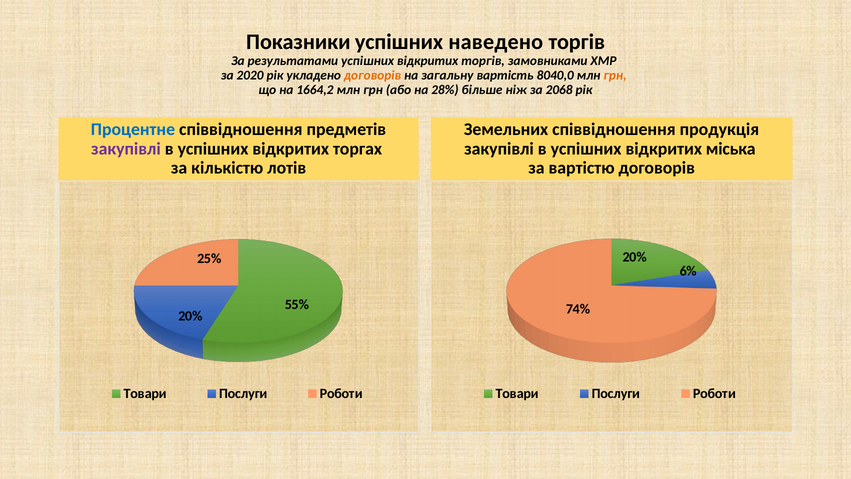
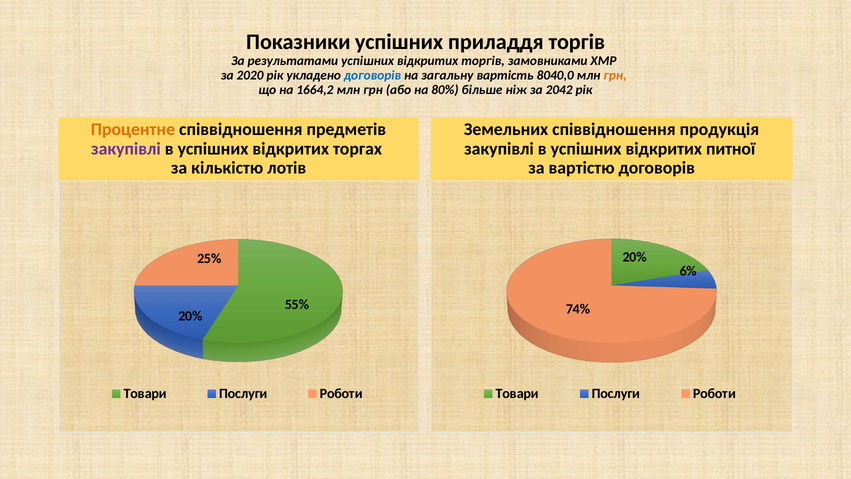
наведено: наведено -> приладдя (496, 42)
договорів colour: orange -> blue (373, 75)
28%: 28% -> 80% (445, 90)
2068: 2068 -> 2042 (559, 90)
Процентне colour: blue -> orange (133, 129)
міська: міська -> питної (731, 149)
